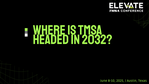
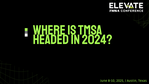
2032: 2032 -> 2024 (97, 40)
